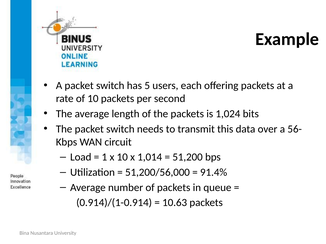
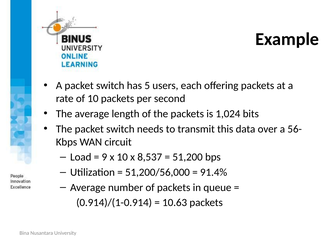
1: 1 -> 9 (104, 157)
1,014: 1,014 -> 8,537 (150, 157)
